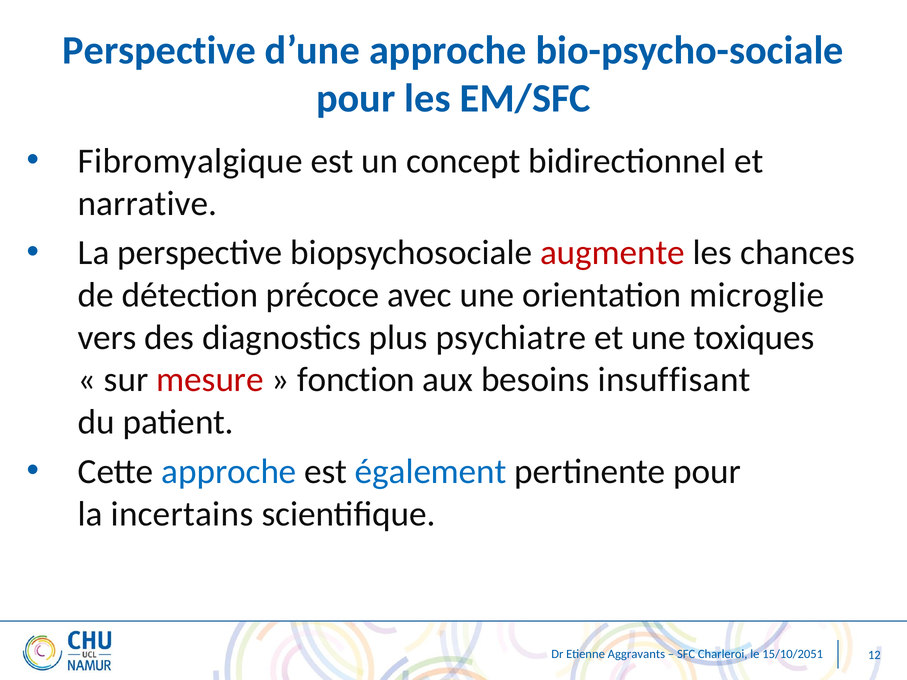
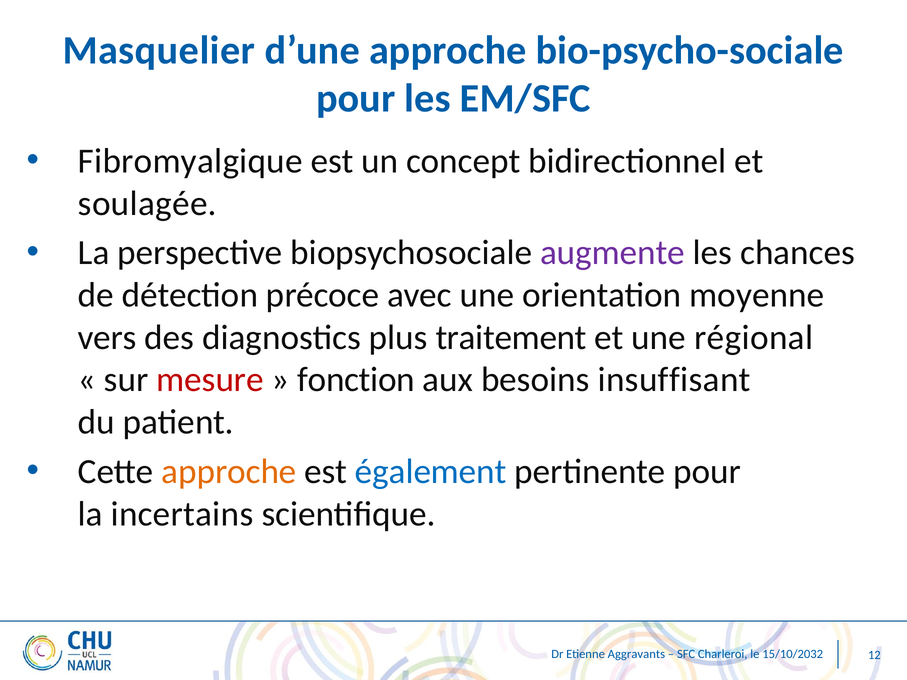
Perspective: Perspective -> Masquelier (159, 50)
narrative: narrative -> soulagée (147, 204)
augmente colour: red -> purple (613, 253)
microglie: microglie -> moyenne (757, 295)
psychiatre: psychiatre -> traitement (511, 338)
toxiques: toxiques -> régional (754, 338)
approche colour: blue -> orange (229, 472)
15/10/2051: 15/10/2051 -> 15/10/2032 (793, 654)
